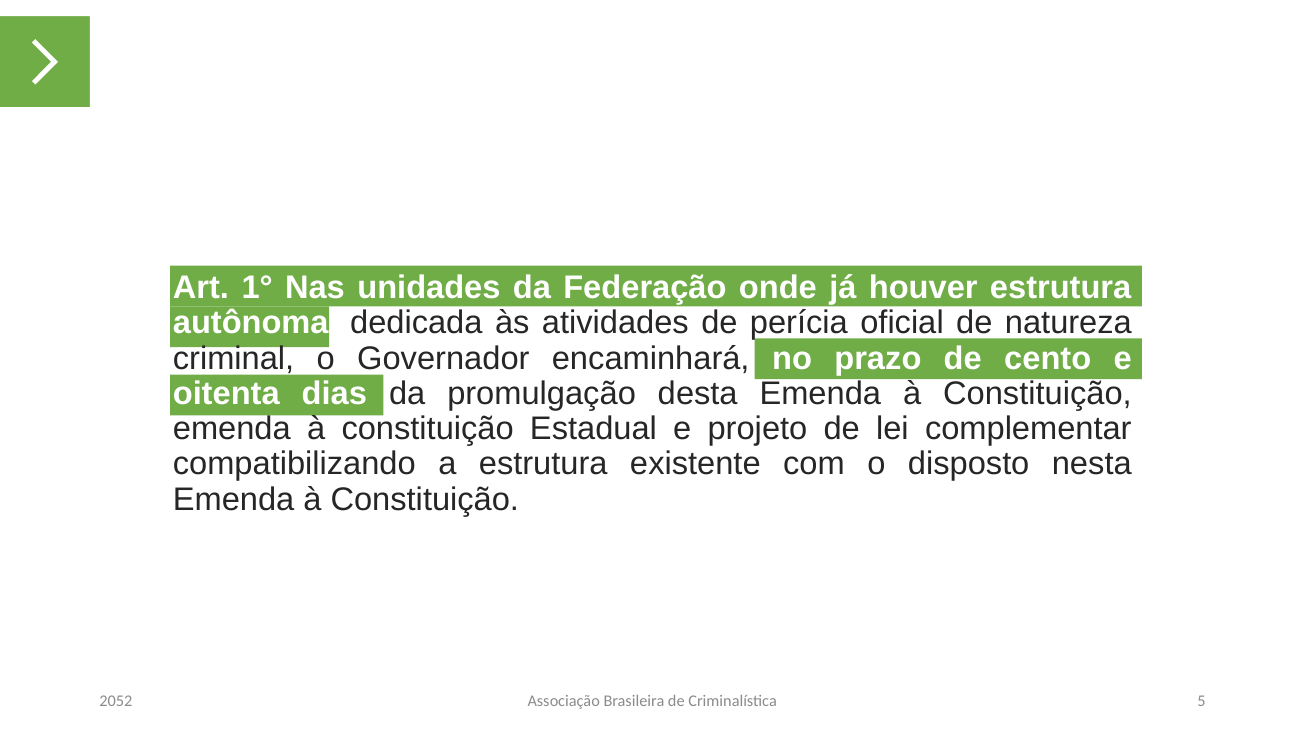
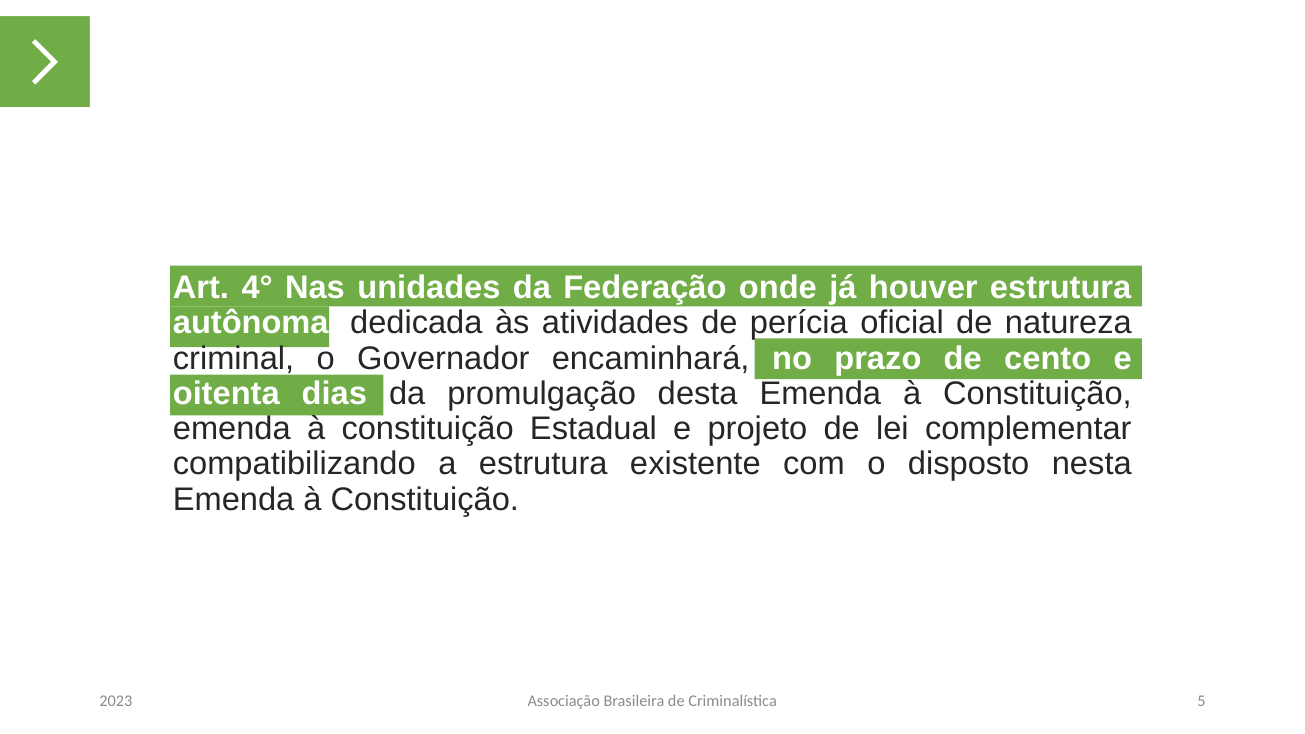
1°: 1° -> 4° (257, 288)
2052: 2052 -> 2023 (116, 701)
